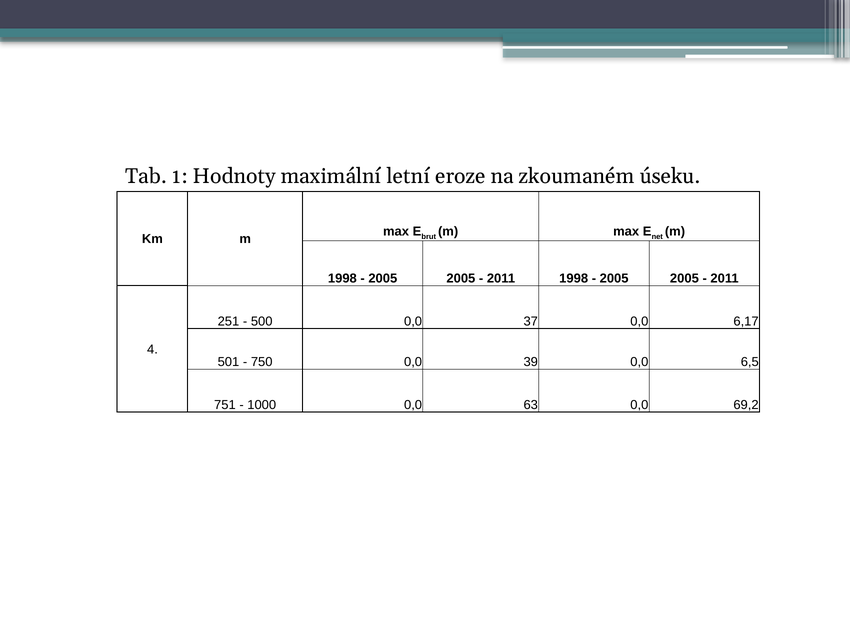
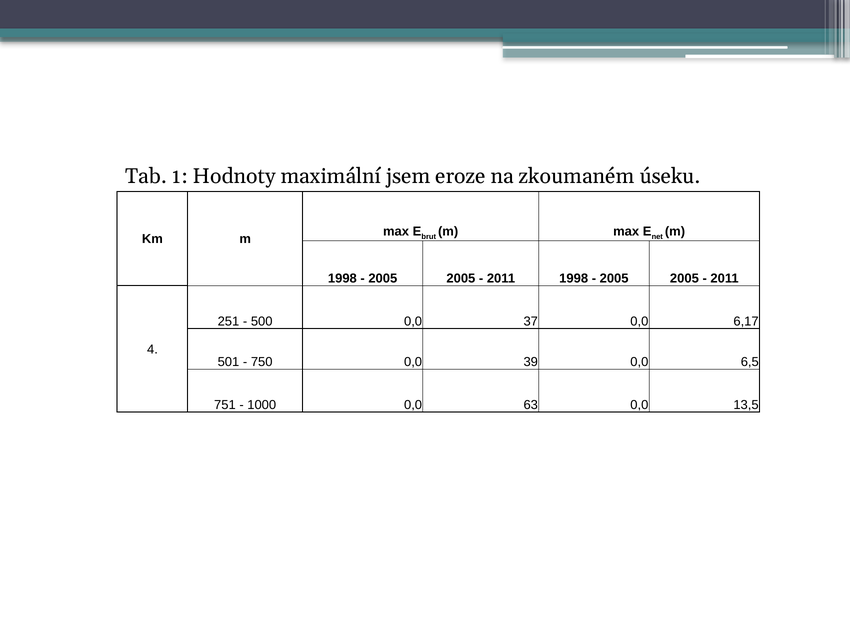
letní: letní -> jsem (408, 176)
69,2: 69,2 -> 13,5 (746, 405)
